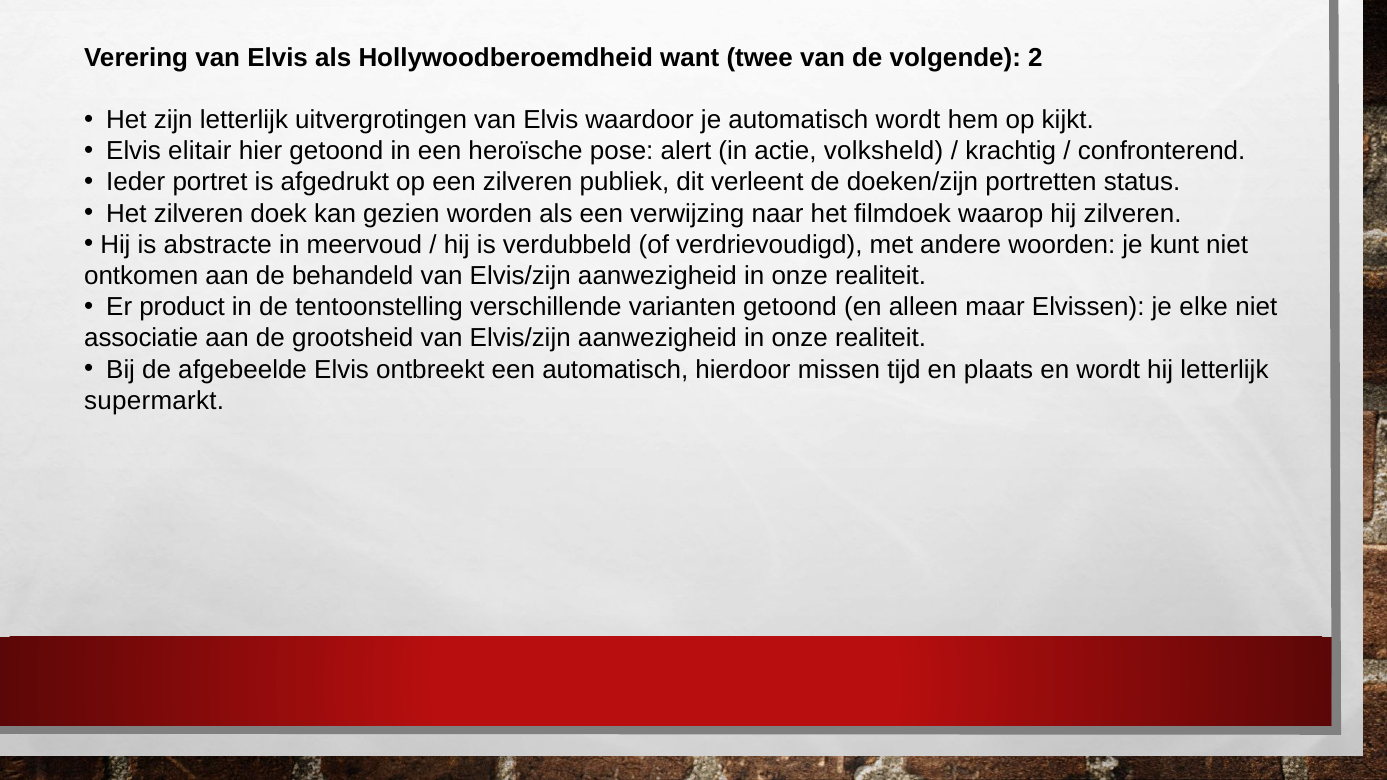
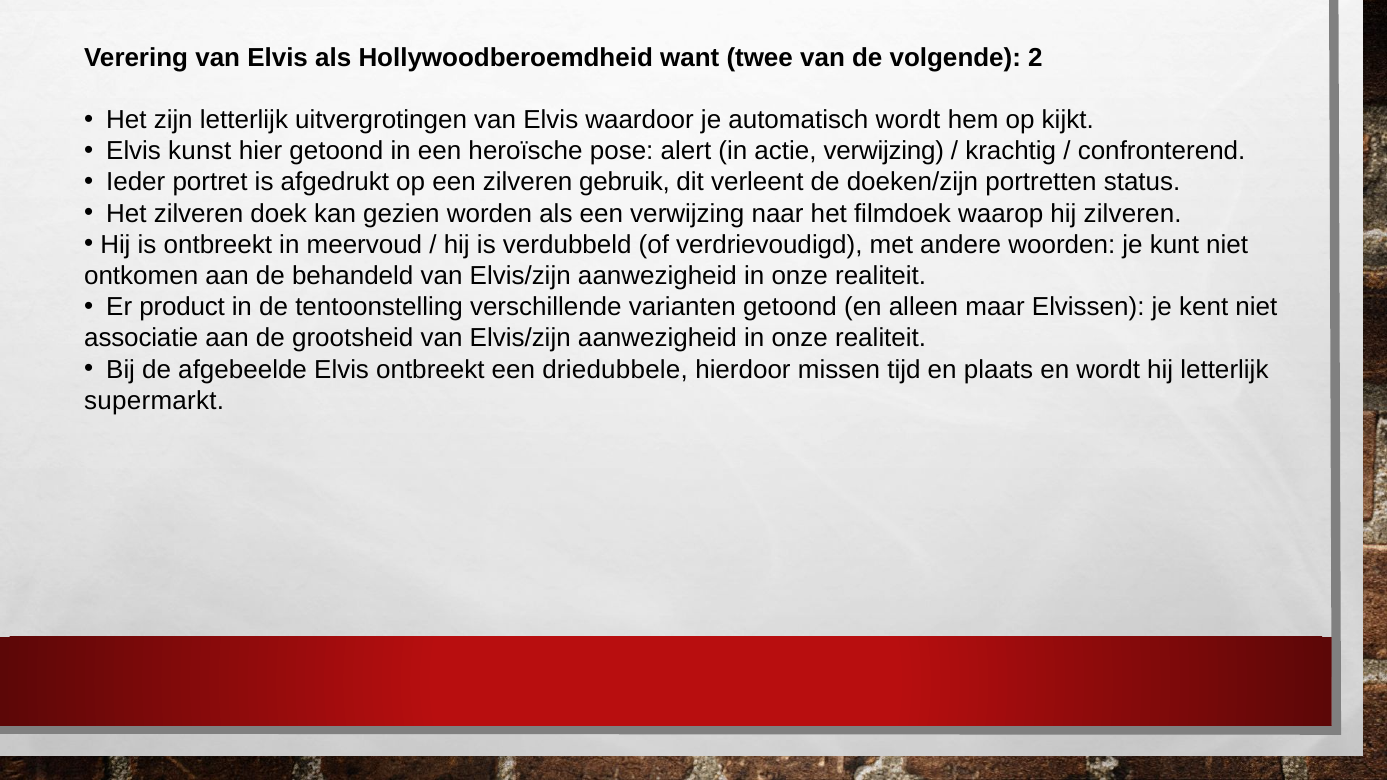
elitair: elitair -> kunst (200, 151)
actie volksheld: volksheld -> verwijzing (884, 151)
publiek: publiek -> gebruik (625, 182)
is abstracte: abstracte -> ontbreekt (218, 245)
elke: elke -> kent (1204, 307)
een automatisch: automatisch -> driedubbele (615, 370)
